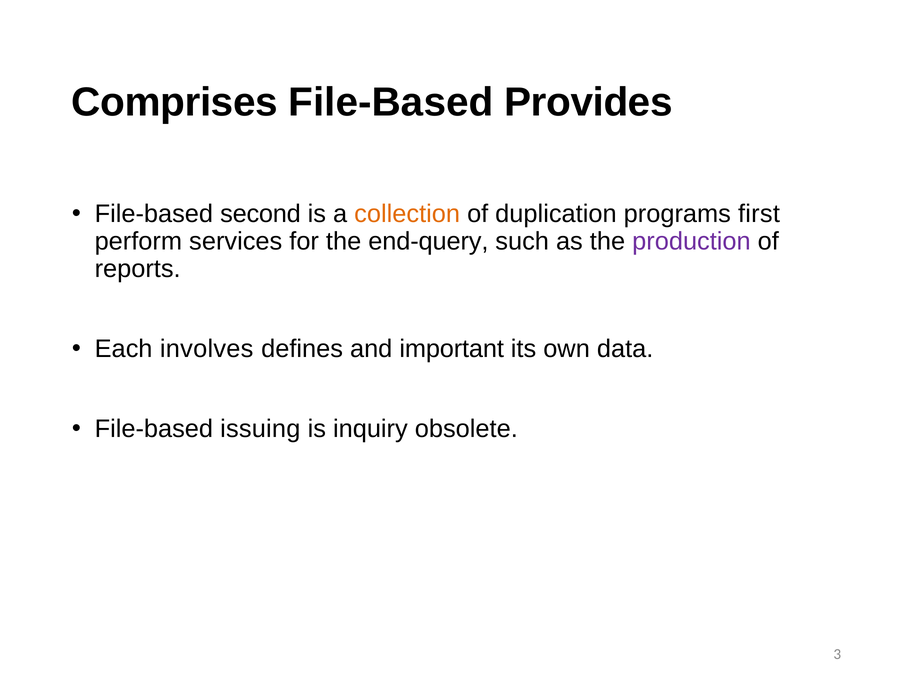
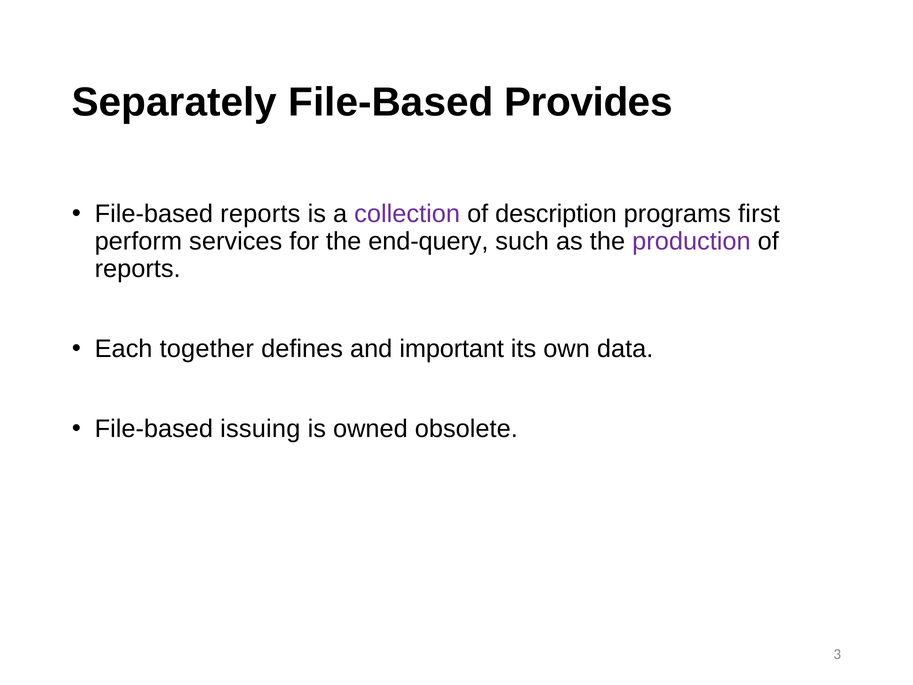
Comprises: Comprises -> Separately (174, 102)
File-based second: second -> reports (260, 214)
collection colour: orange -> purple (407, 214)
duplication: duplication -> description (556, 214)
involves: involves -> together (207, 349)
inquiry: inquiry -> owned (370, 429)
